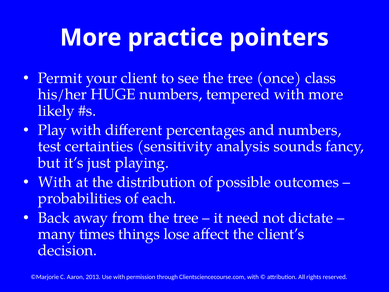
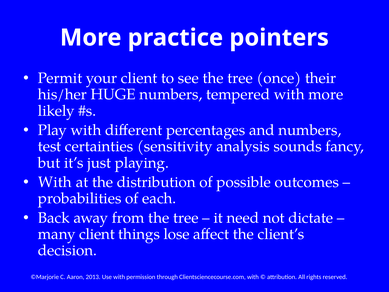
class: class -> their (321, 78)
many times: times -> client (97, 234)
